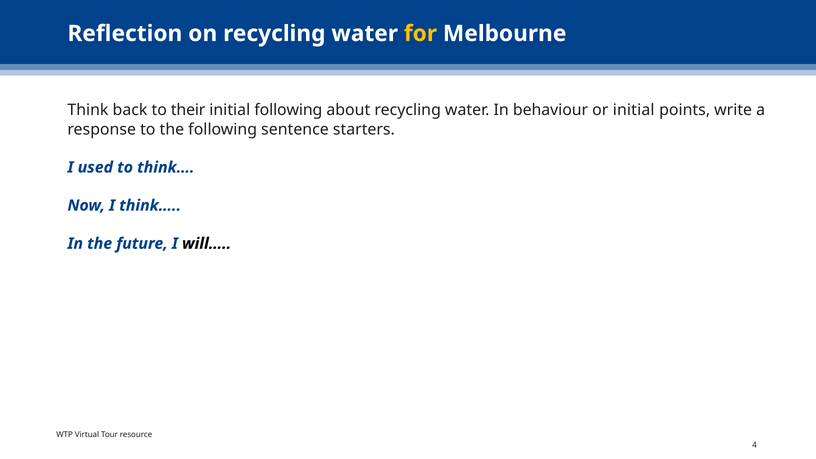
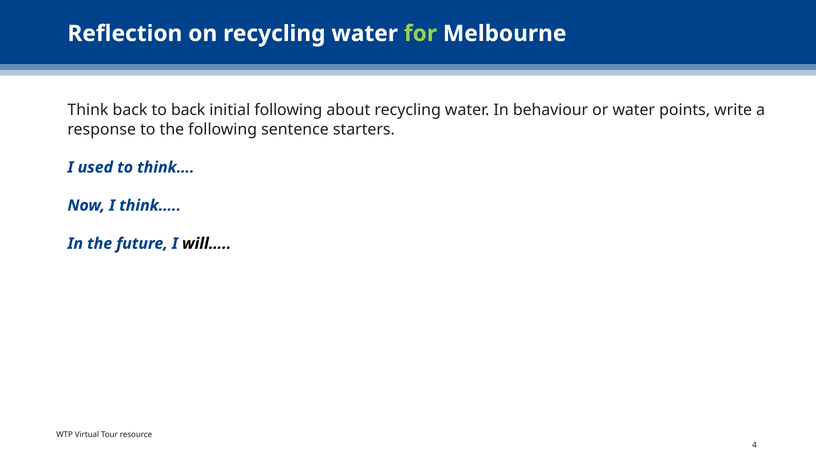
for colour: yellow -> light green (420, 34)
to their: their -> back (188, 110)
or initial: initial -> water (634, 110)
